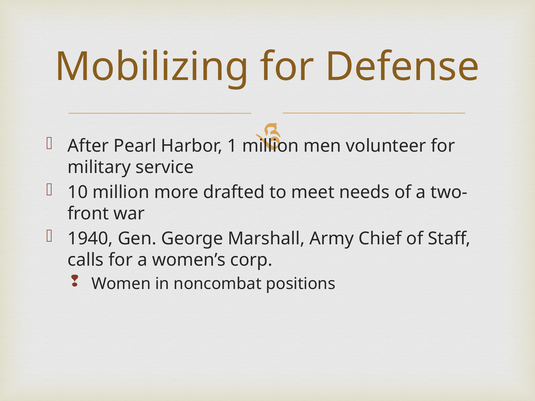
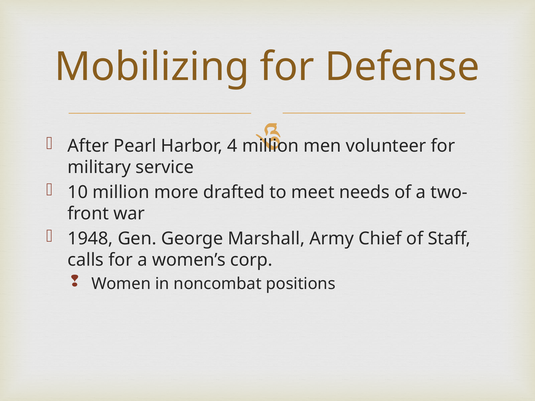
1: 1 -> 4 (232, 146)
1940: 1940 -> 1948 (90, 239)
